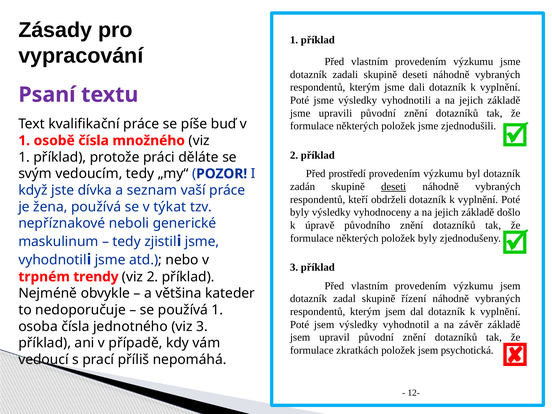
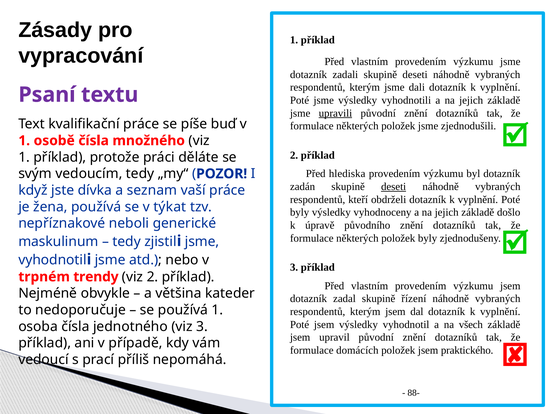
upravili underline: none -> present (335, 113)
prostředí: prostředí -> hlediska (347, 174)
závěr: závěr -> všech (471, 325)
zkratkách: zkratkách -> domácích (357, 350)
psychotická: psychotická -> praktického (467, 350)
12-: 12- -> 88- (414, 393)
